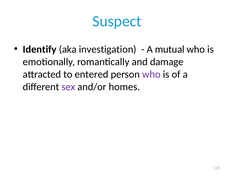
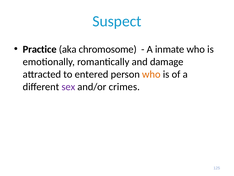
Identify: Identify -> Practice (40, 49)
investigation: investigation -> chromosome (108, 49)
mutual: mutual -> inmate (170, 49)
who colour: purple -> orange (151, 74)
homes: homes -> crimes (124, 87)
